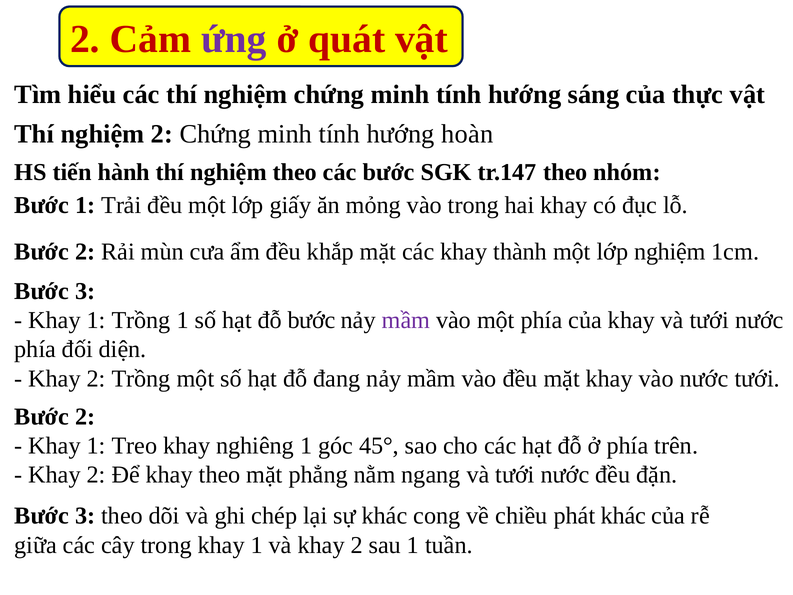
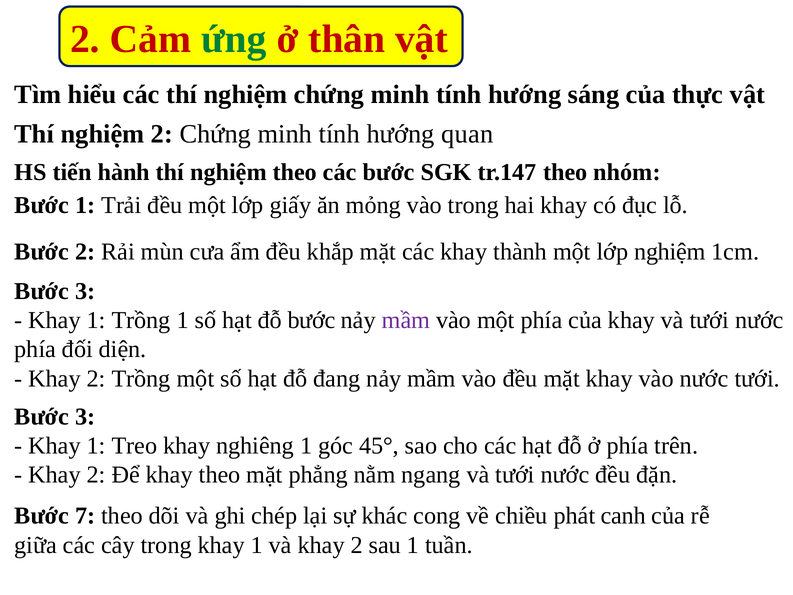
ứng colour: purple -> green (234, 39)
quát: quát -> thân (347, 39)
hoàn: hoàn -> quan (468, 134)
2: 2 -> 3 (85, 417)
3: 3 -> 7 (85, 516)
phát khác: khác -> canh (623, 516)
